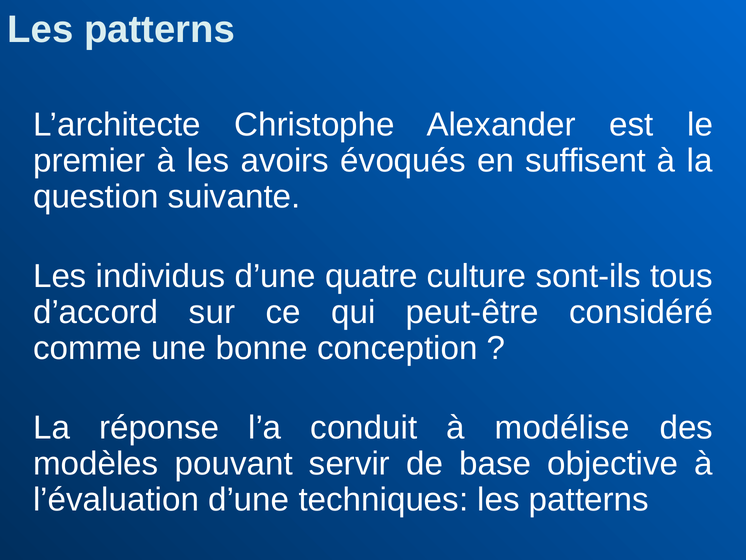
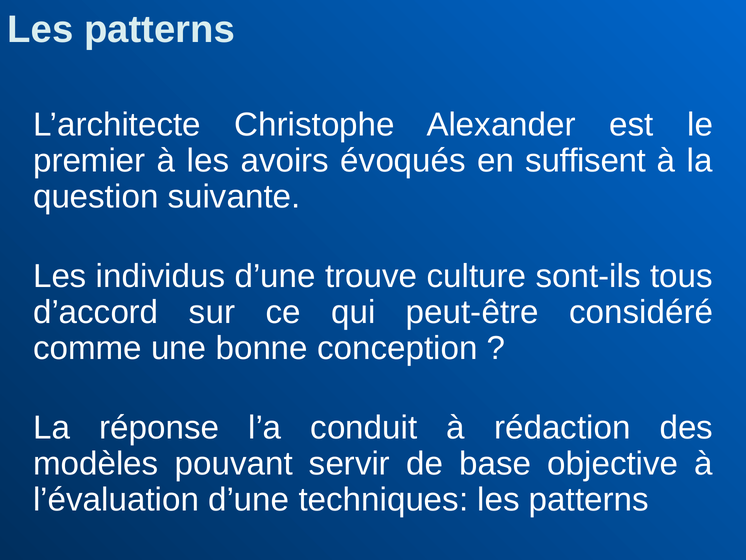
quatre: quatre -> trouve (371, 276)
modélise: modélise -> rédaction (562, 427)
